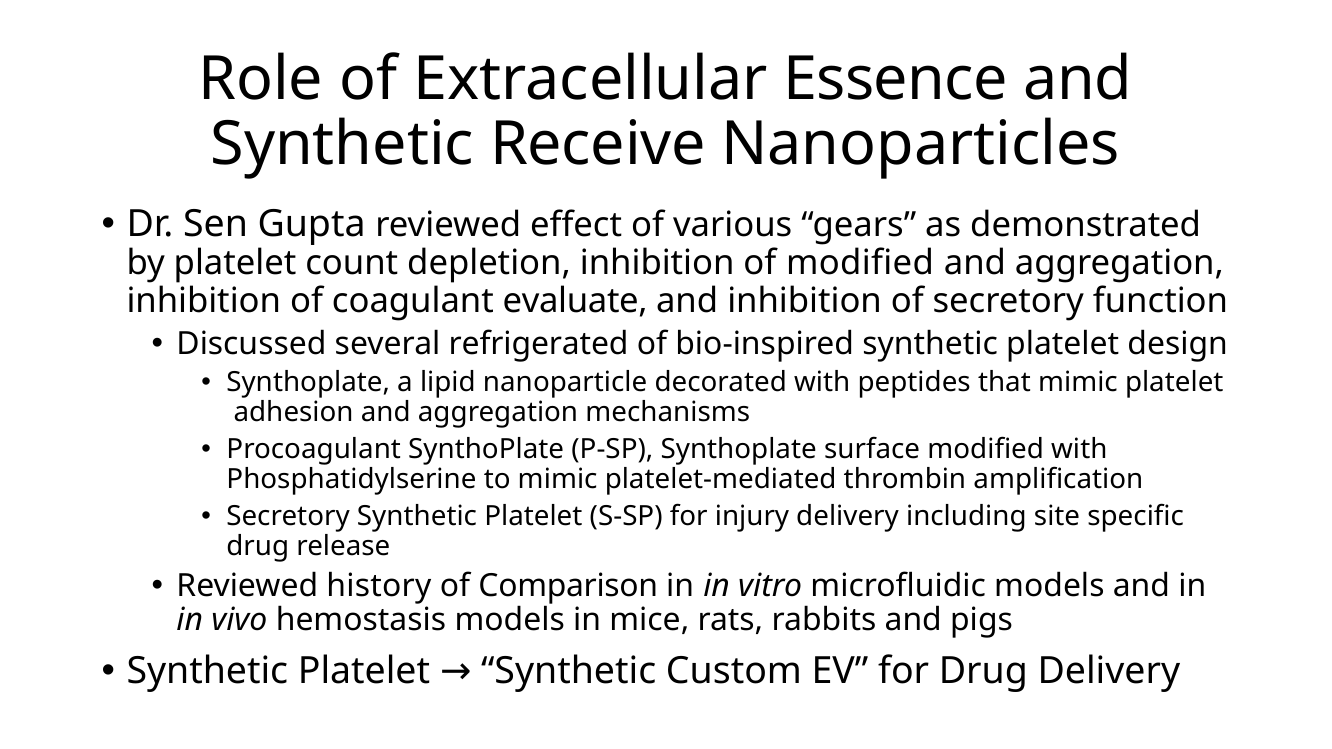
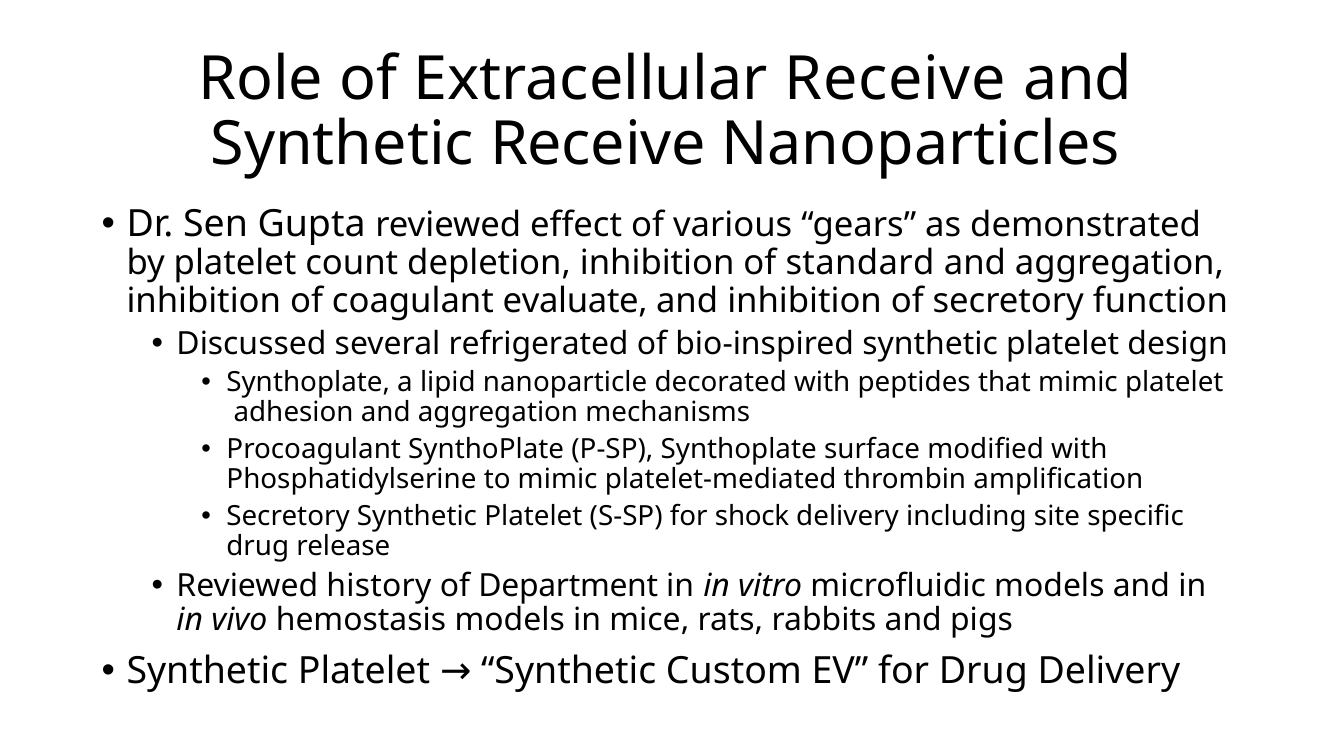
Extracellular Essence: Essence -> Receive (895, 79)
of modified: modified -> standard (860, 263)
injury: injury -> shock (752, 517)
Comparison: Comparison -> Department (568, 586)
